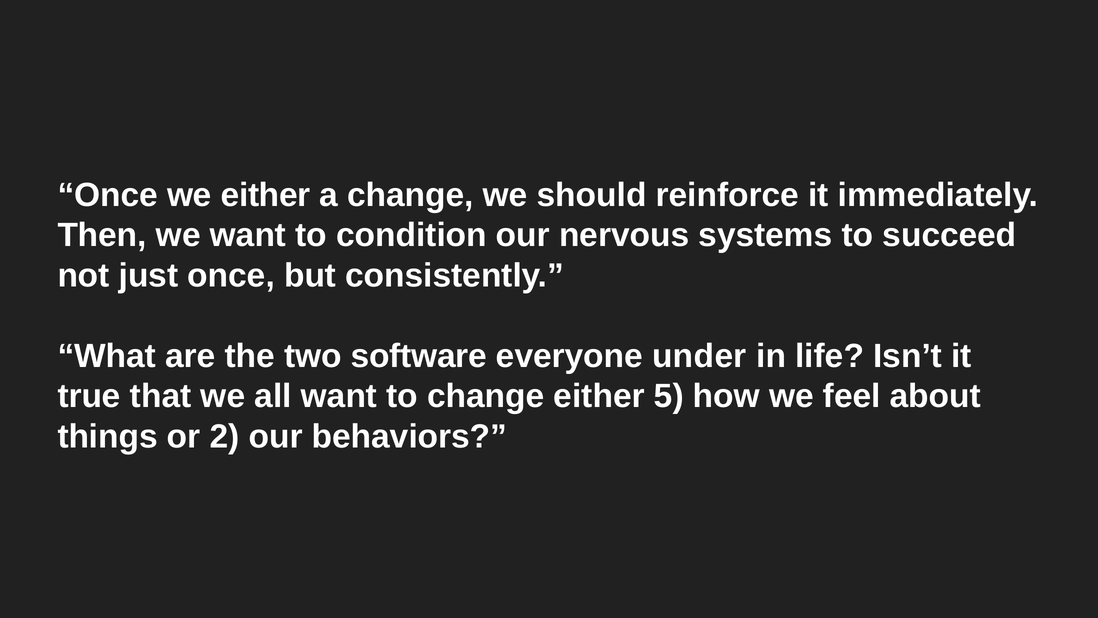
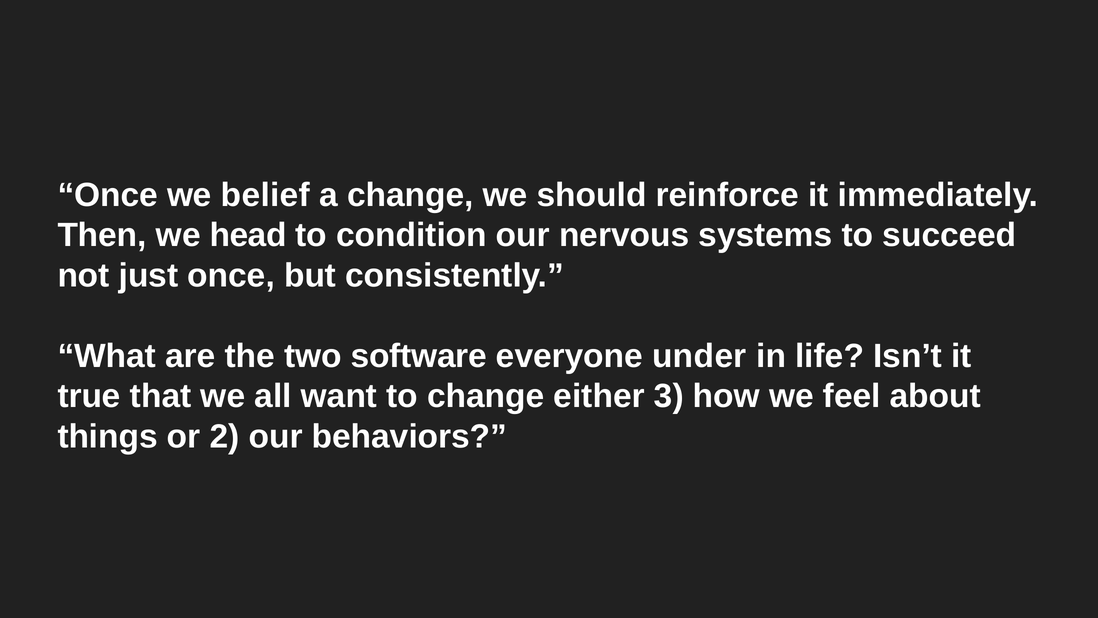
we either: either -> belief (265, 195)
we want: want -> head (248, 235)
5: 5 -> 3 (669, 396)
